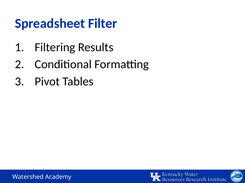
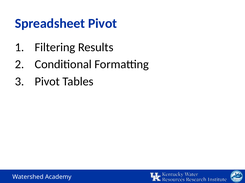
Spreadsheet Filter: Filter -> Pivot (103, 24)
